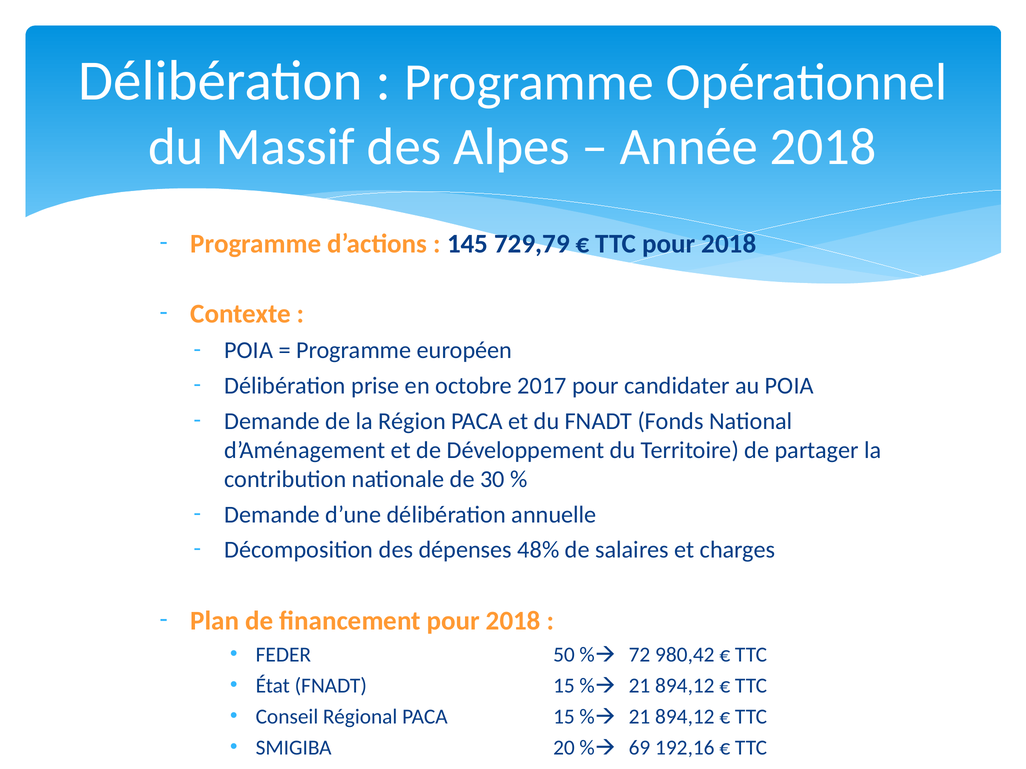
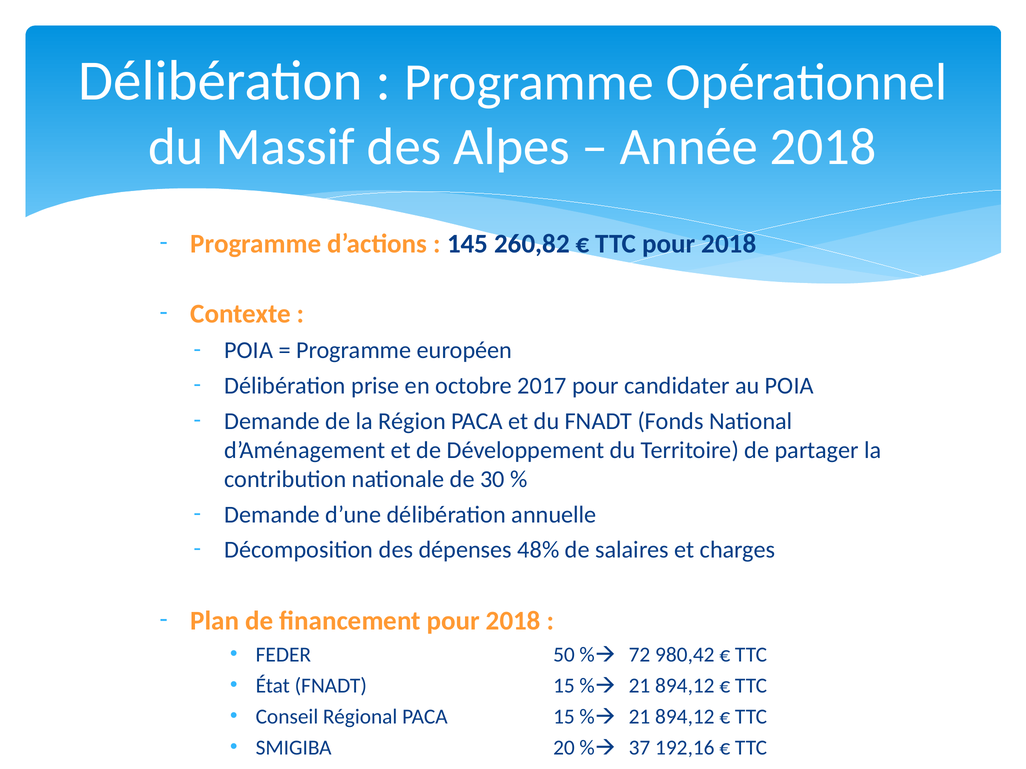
729,79: 729,79 -> 260,82 (532, 244)
69: 69 -> 37 (639, 748)
